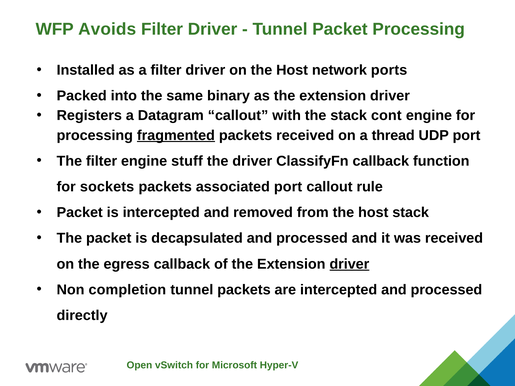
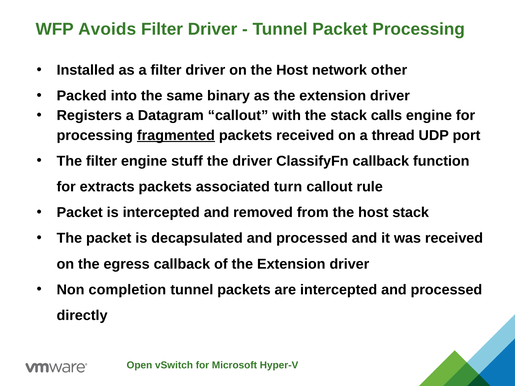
ports: ports -> other (389, 70)
cont: cont -> calls (386, 116)
sockets: sockets -> extracts (107, 187)
associated port: port -> turn (288, 187)
driver underline: present -> none (349, 264)
